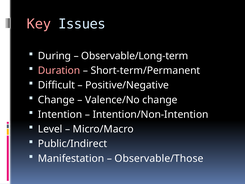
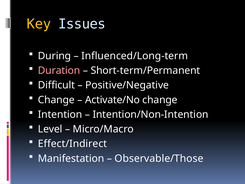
Key colour: pink -> yellow (39, 24)
Observable/Long-term: Observable/Long-term -> Influenced/Long-term (135, 56)
Valence/No: Valence/No -> Activate/No (112, 100)
Public/Indirect: Public/Indirect -> Effect/Indirect (72, 144)
